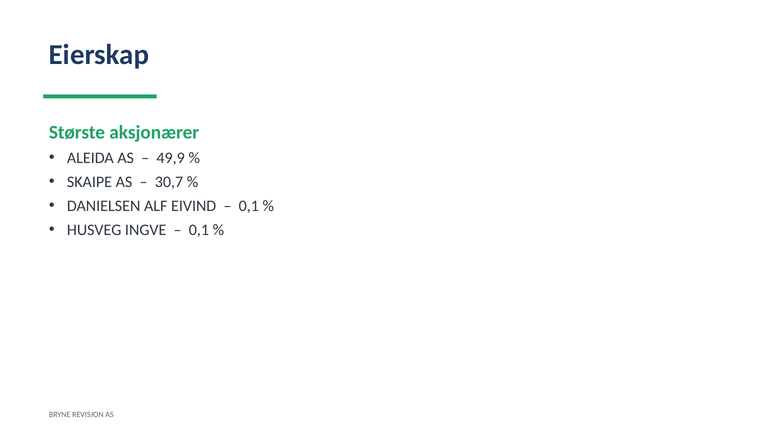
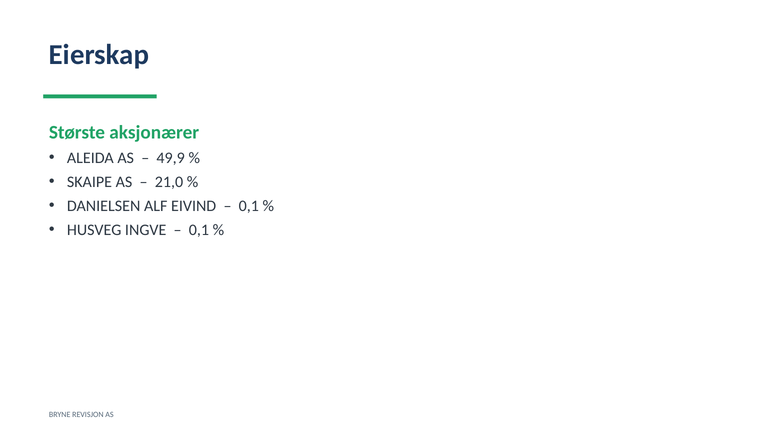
30,7: 30,7 -> 21,0 (169, 182)
